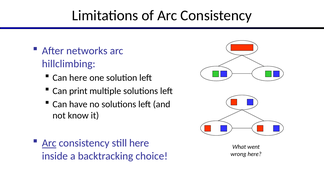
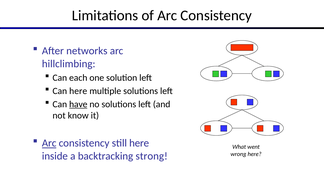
Can here: here -> each (78, 78)
Can print: print -> here (78, 91)
have underline: none -> present (78, 104)
choice: choice -> strong (152, 156)
